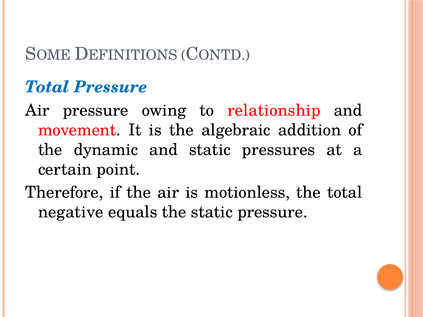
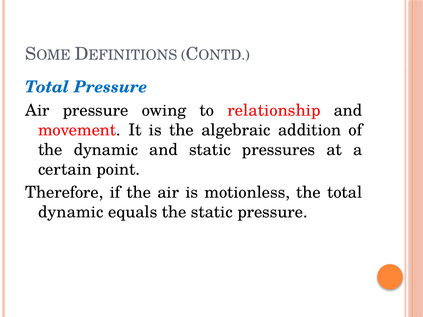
negative: negative -> dynamic (71, 212)
